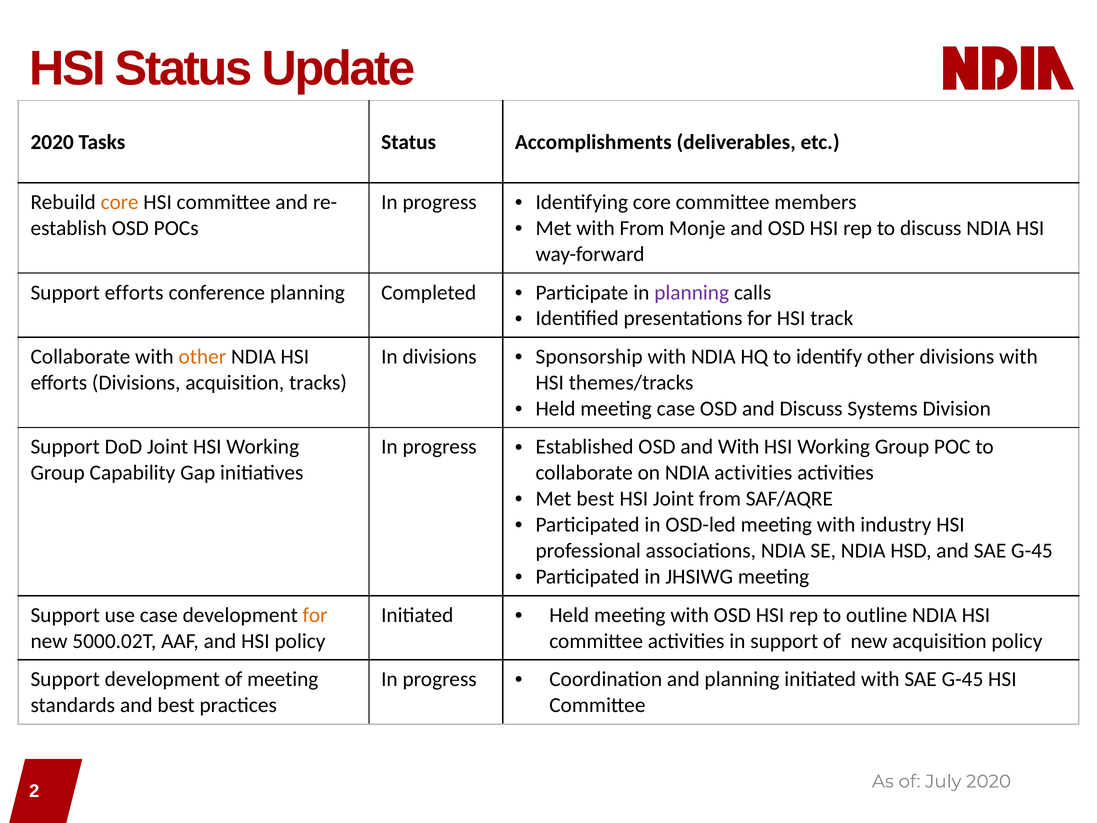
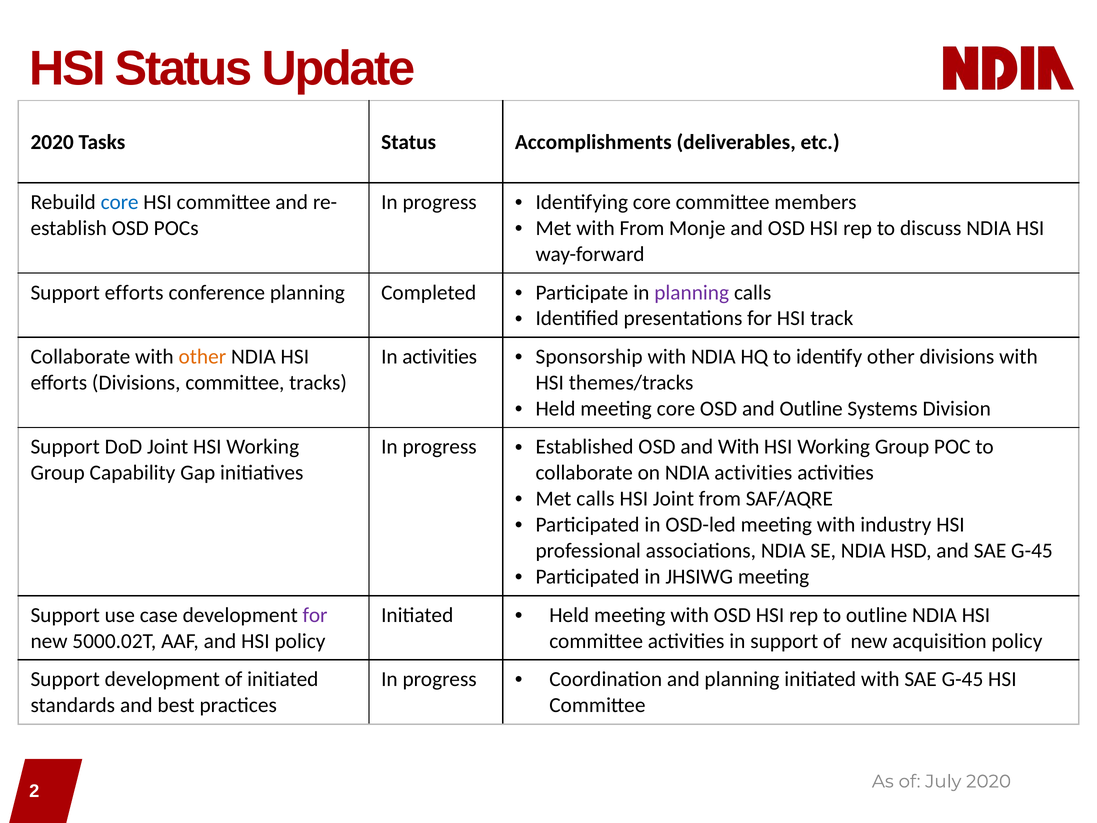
core colour: orange -> blue (120, 202)
In divisions: divisions -> activities (440, 357)
Divisions acquisition: acquisition -> committee (235, 383)
meeting case: case -> core (676, 409)
and Discuss: Discuss -> Outline (811, 409)
Met best: best -> calls (595, 499)
for colour: orange -> purple (315, 615)
of meeting: meeting -> initiated (283, 679)
